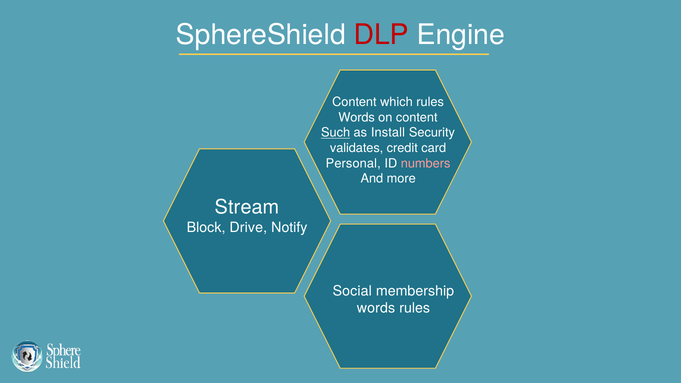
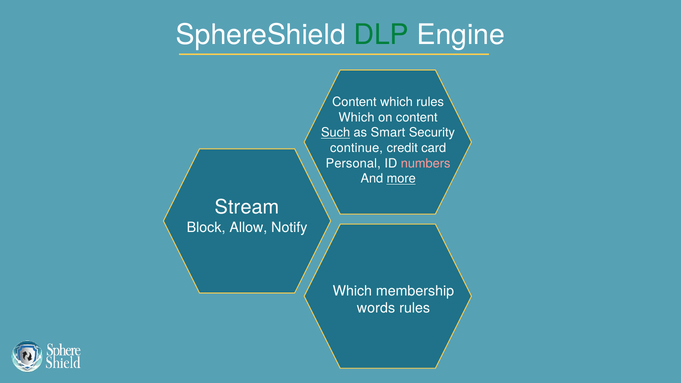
DLP colour: red -> green (381, 35)
Words: Words -> Which (356, 117)
Install: Install -> Smart (388, 133)
validates: validates -> continue (357, 148)
more underline: none -> present (401, 179)
Drive: Drive -> Allow (248, 227)
Social: Social -> Which (352, 291)
